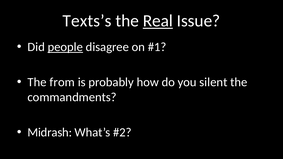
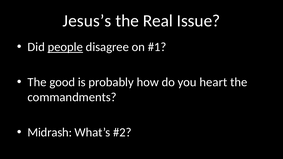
Texts’s: Texts’s -> Jesus’s (87, 21)
Real underline: present -> none (158, 21)
from: from -> good (62, 82)
silent: silent -> heart (213, 82)
